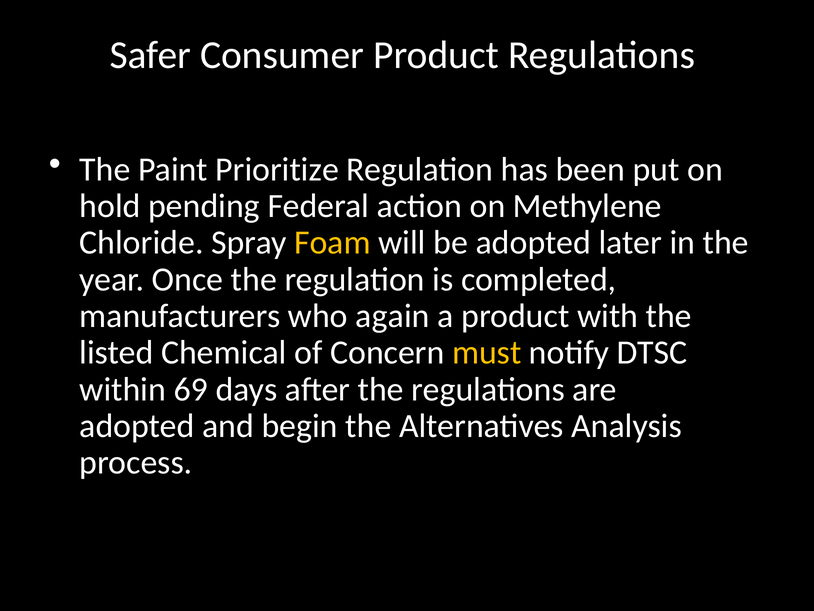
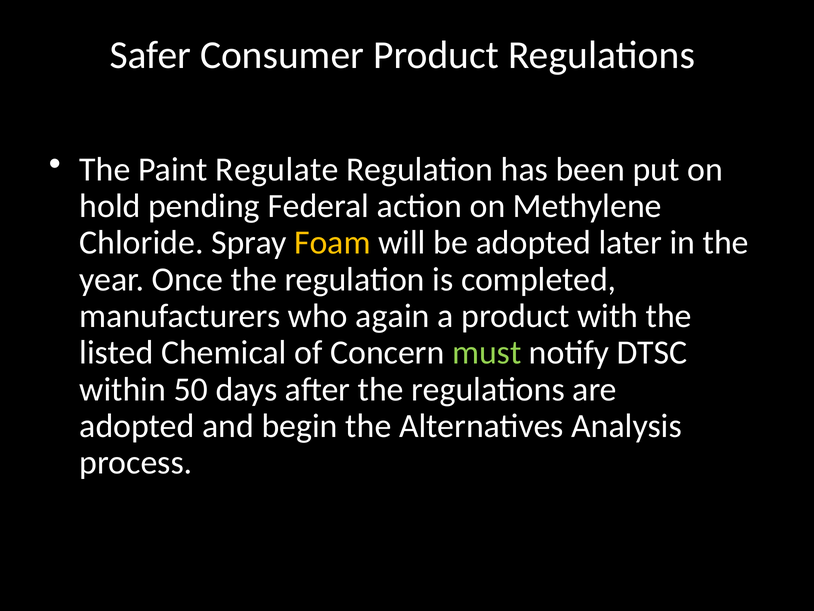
Prioritize: Prioritize -> Regulate (277, 169)
must colour: yellow -> light green (487, 352)
69: 69 -> 50 (191, 389)
